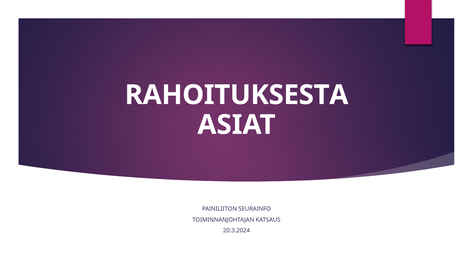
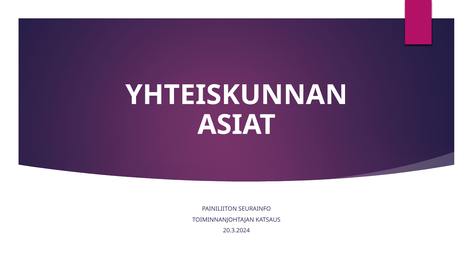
RAHOITUKSESTA: RAHOITUKSESTA -> YHTEISKUNNAN (236, 95)
